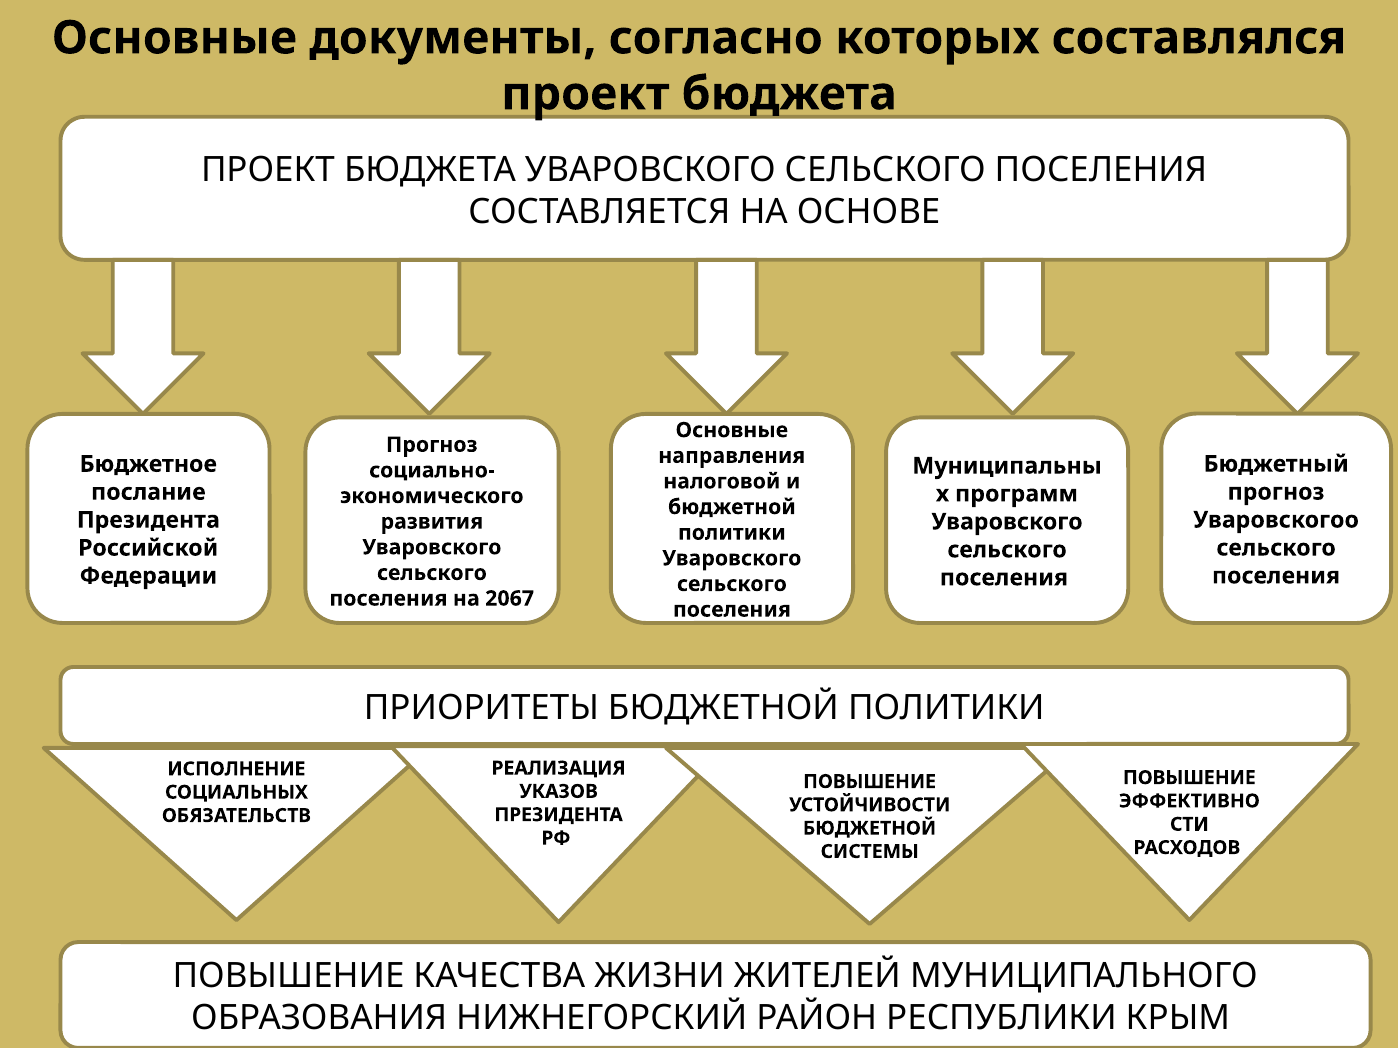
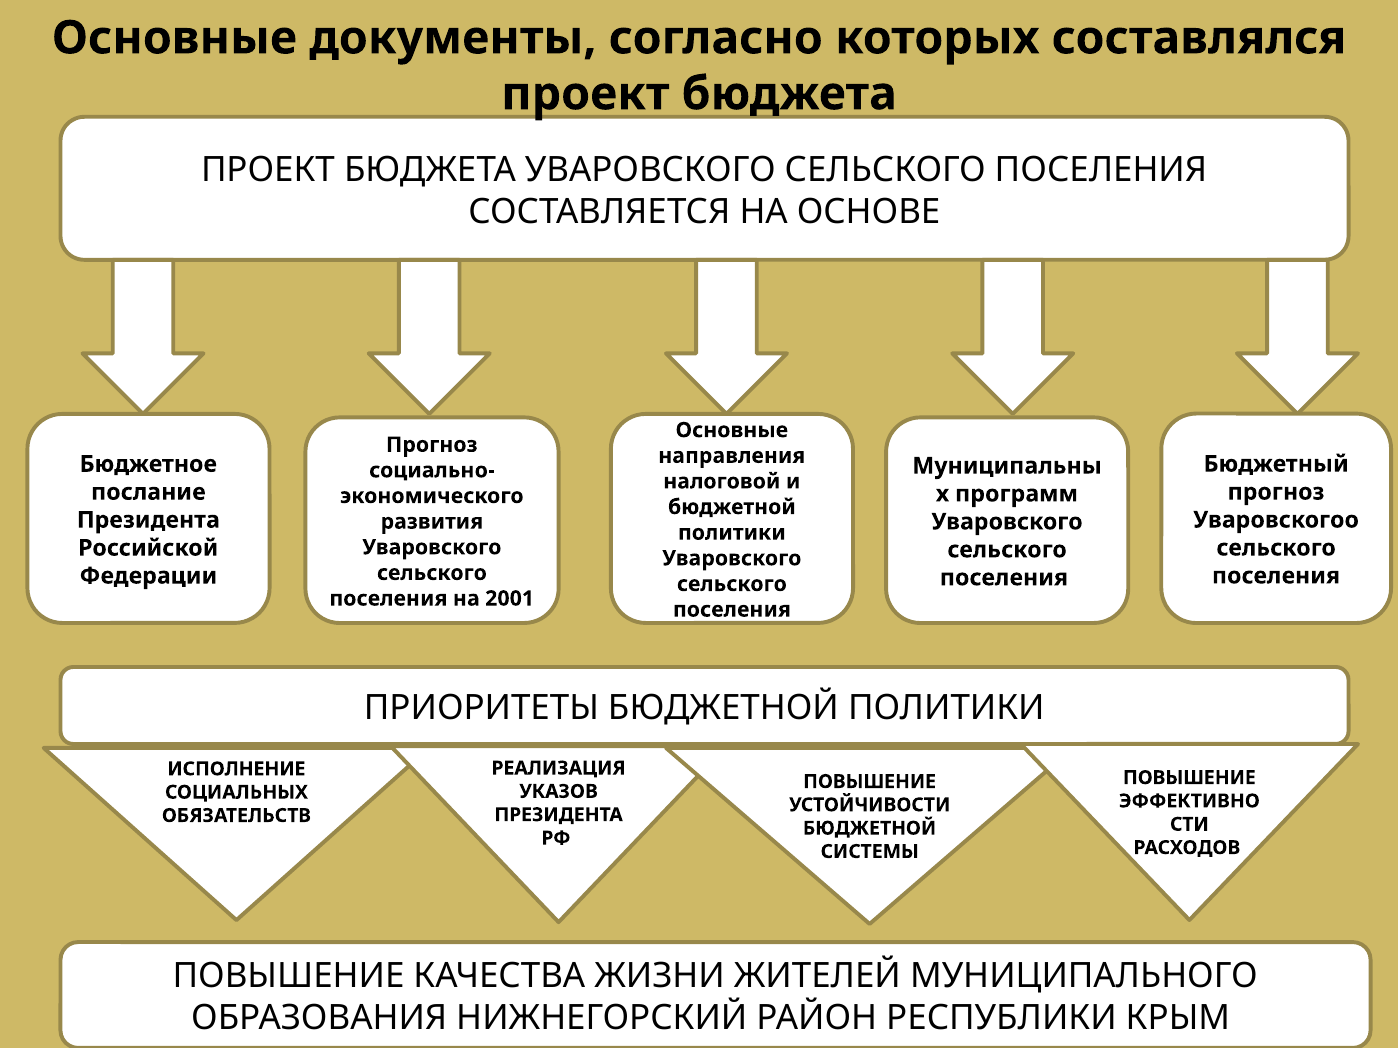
2067: 2067 -> 2001 (510, 599)
